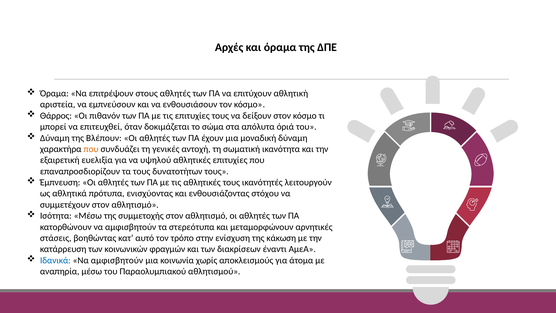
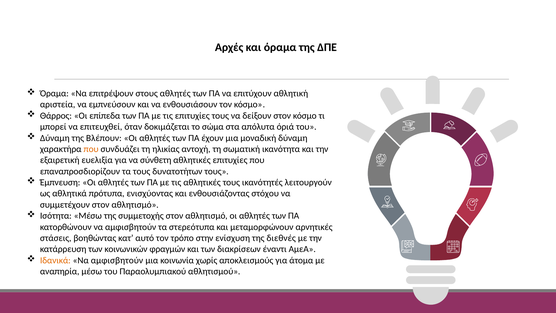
πιθανόν: πιθανόν -> επίπεδα (105, 116)
γενικές: γενικές -> ηλικίας (166, 149)
υψηλού: υψηλού -> σύνθετη (156, 160)
κάκωση: κάκωση -> διεθνές (281, 238)
Ιδανικά colour: blue -> orange (55, 260)
